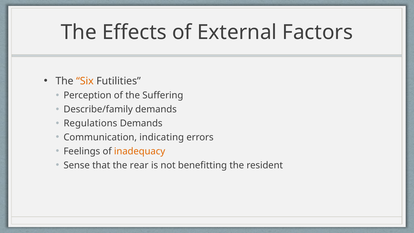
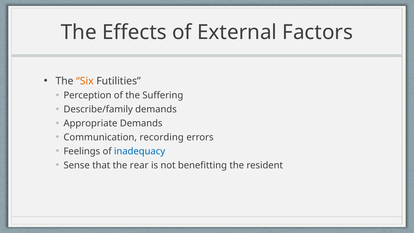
Regulations: Regulations -> Appropriate (90, 123)
indicating: indicating -> recording (162, 137)
inadequacy colour: orange -> blue (140, 151)
